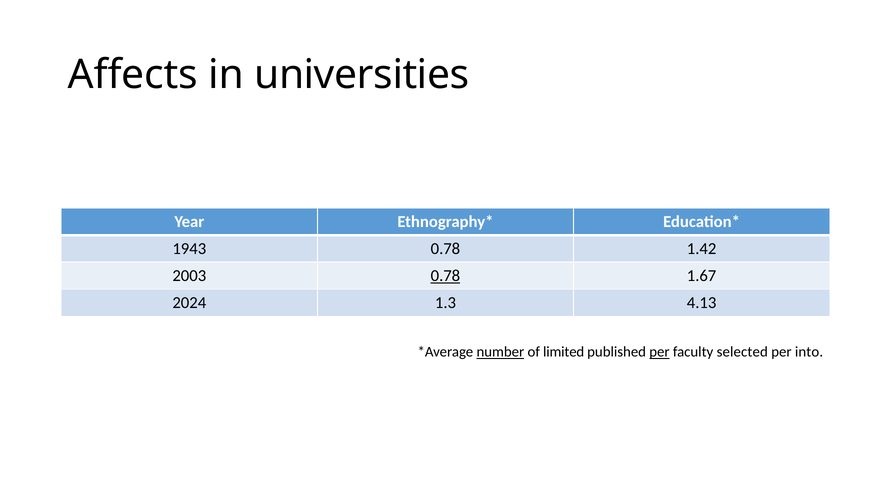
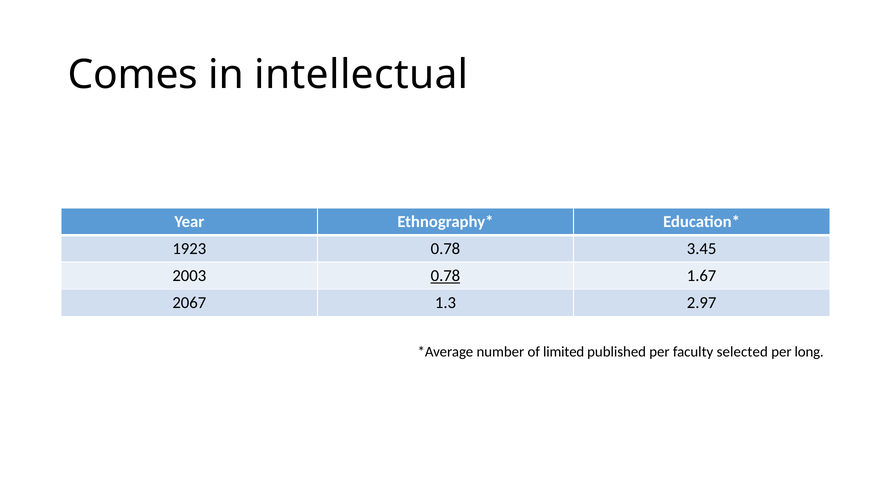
Affects: Affects -> Comes (133, 75)
universities: universities -> intellectual (361, 75)
1943: 1943 -> 1923 (189, 249)
1.42: 1.42 -> 3.45 (702, 249)
2024: 2024 -> 2067 (189, 303)
4.13: 4.13 -> 2.97 (702, 303)
number underline: present -> none (500, 352)
per underline: present -> none (659, 352)
into: into -> long (809, 352)
